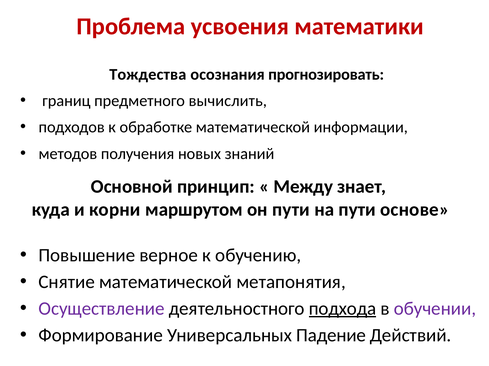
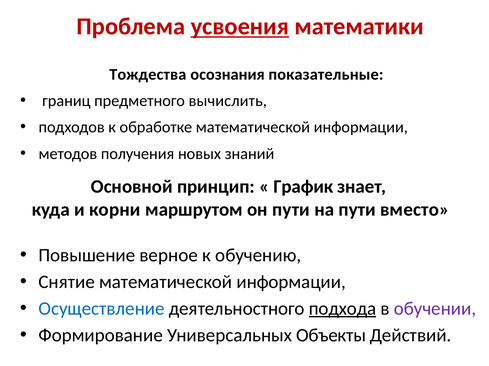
усвоения underline: none -> present (240, 27)
прогнозировать: прогнозировать -> показательные (326, 74)
Между: Между -> График (303, 187)
основе: основе -> вместо (415, 210)
Снятие математической метапонятия: метапонятия -> информации (291, 283)
Осуществление colour: purple -> blue (102, 309)
Падение: Падение -> Объекты (331, 336)
